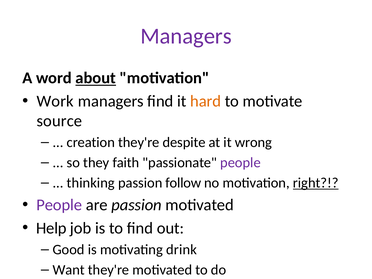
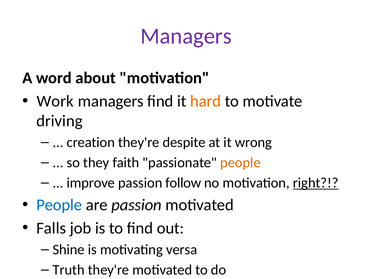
about underline: present -> none (96, 78)
source: source -> driving (59, 121)
people colour: purple -> orange (240, 163)
thinking: thinking -> improve (91, 183)
People colour: purple -> blue (59, 205)
Help: Help -> Falls (51, 228)
Good: Good -> Shine (69, 250)
drink: drink -> versa (182, 250)
Want: Want -> Truth (69, 270)
